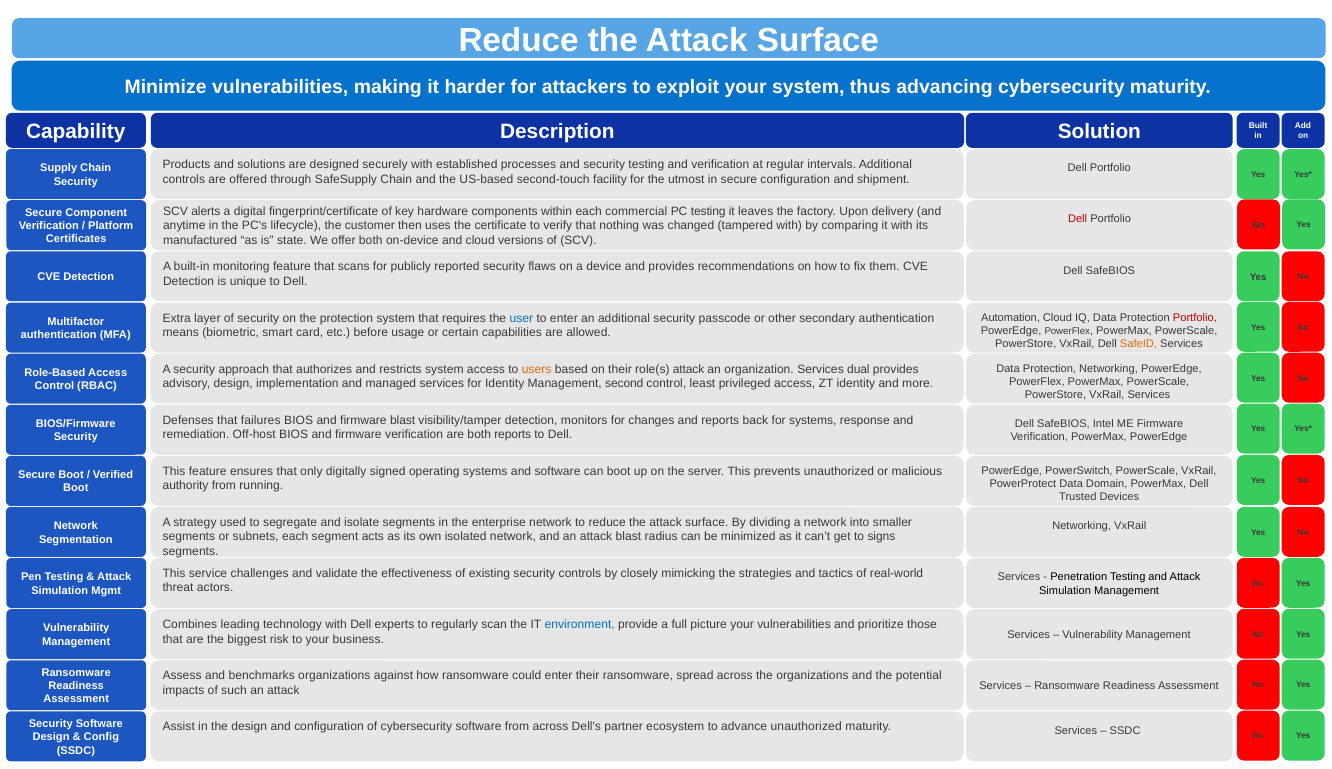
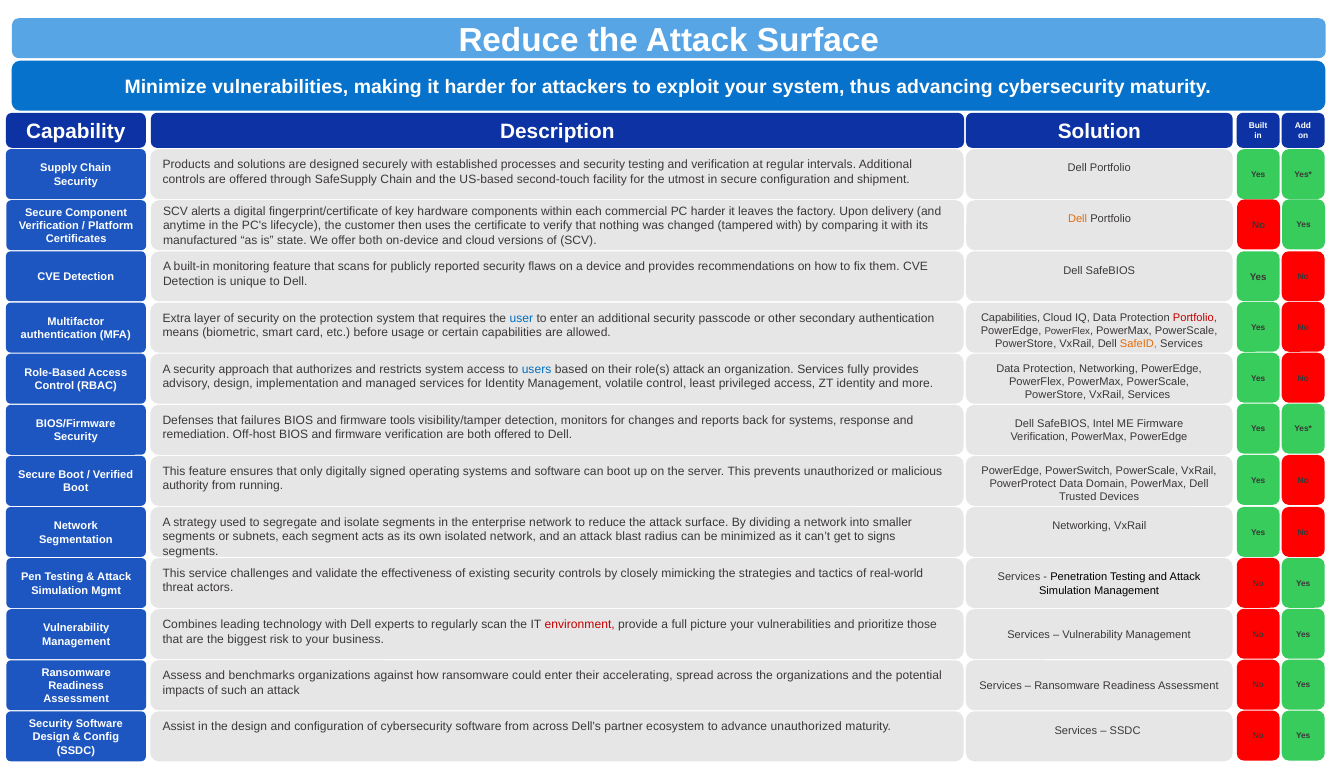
PC testing: testing -> harder (708, 212)
Dell colour: red -> orange (1078, 219)
Automation: Automation -> Capabilities (1011, 317)
users colour: orange -> blue (537, 369)
dual: dual -> fully (858, 369)
second: second -> volatile (624, 384)
firmware blast: blast -> tools (403, 420)
both reports: reports -> offered (513, 435)
environment colour: blue -> red (580, 625)
their ransomware: ransomware -> accelerating (638, 676)
